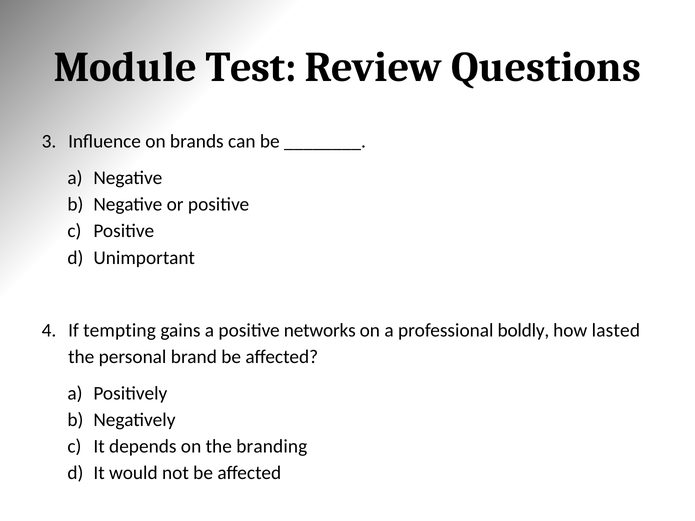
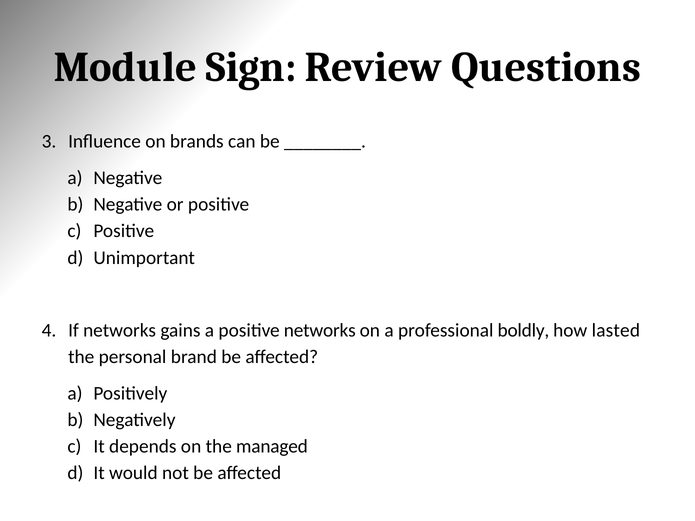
Test: Test -> Sign (251, 67)
If tempting: tempting -> networks (120, 330)
branding: branding -> managed (272, 447)
